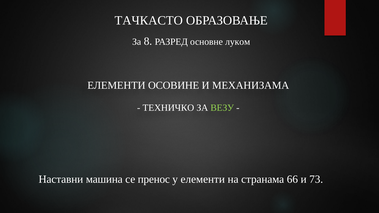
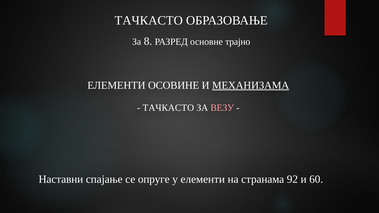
луком: луком -> трајно (238, 42)
МЕХАНИЗАМА underline: none -> present (251, 85)
ТЕХНИЧКО: ТЕХНИЧКО -> ТАЧКАСТО (168, 108)
ВЕЗУ colour: light green -> pink (222, 108)
машина: машина -> спајање (104, 179)
пренос: пренос -> опруге (154, 179)
66: 66 -> 92 (292, 179)
73: 73 -> 60 (316, 179)
